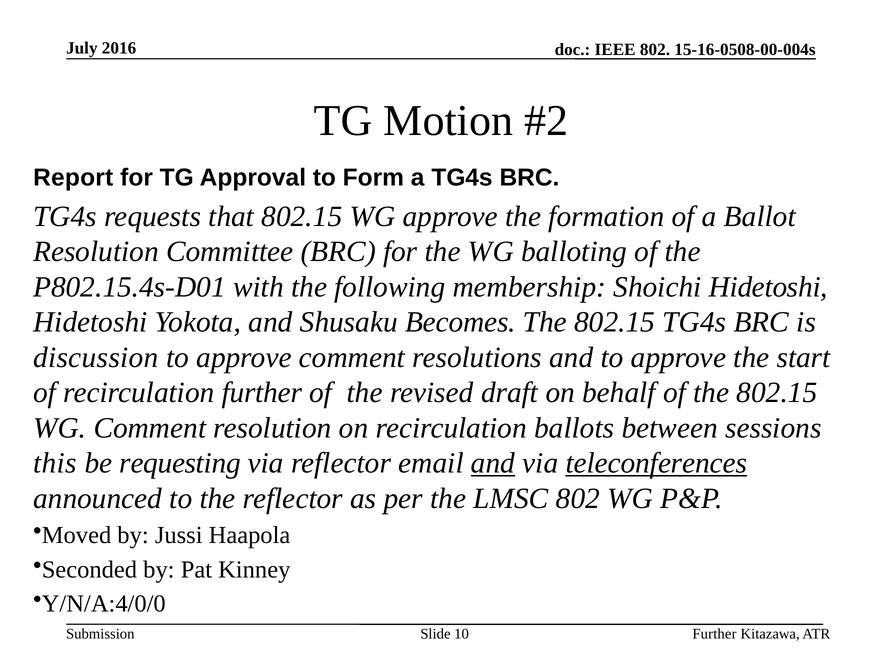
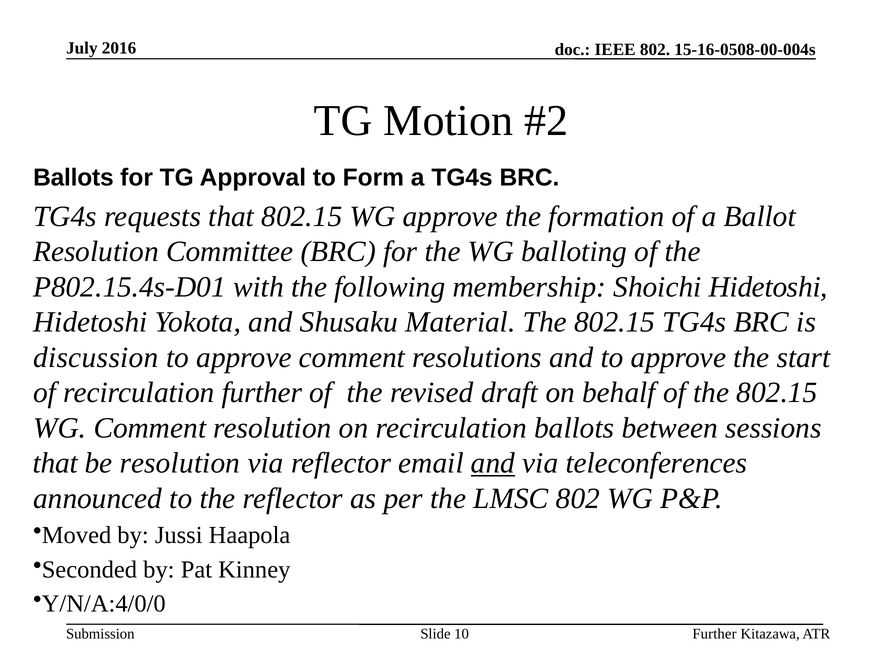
Report: Report -> Ballots (73, 178)
Becomes: Becomes -> Material (460, 322)
this: this -> that (55, 463)
be requesting: requesting -> resolution (180, 463)
teleconferences underline: present -> none (656, 463)
